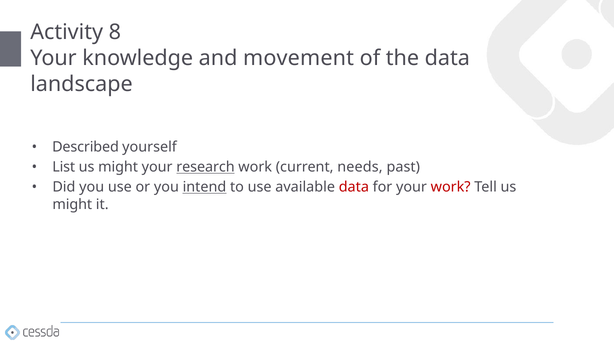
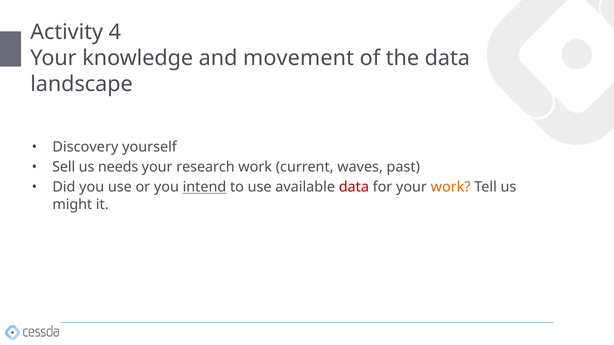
8: 8 -> 4 (115, 32)
Described: Described -> Discovery (85, 147)
List: List -> Sell (64, 167)
might: might -> needs (118, 167)
research underline: present -> none (206, 167)
needs: needs -> waves (360, 167)
work colour: red -> orange (451, 187)
